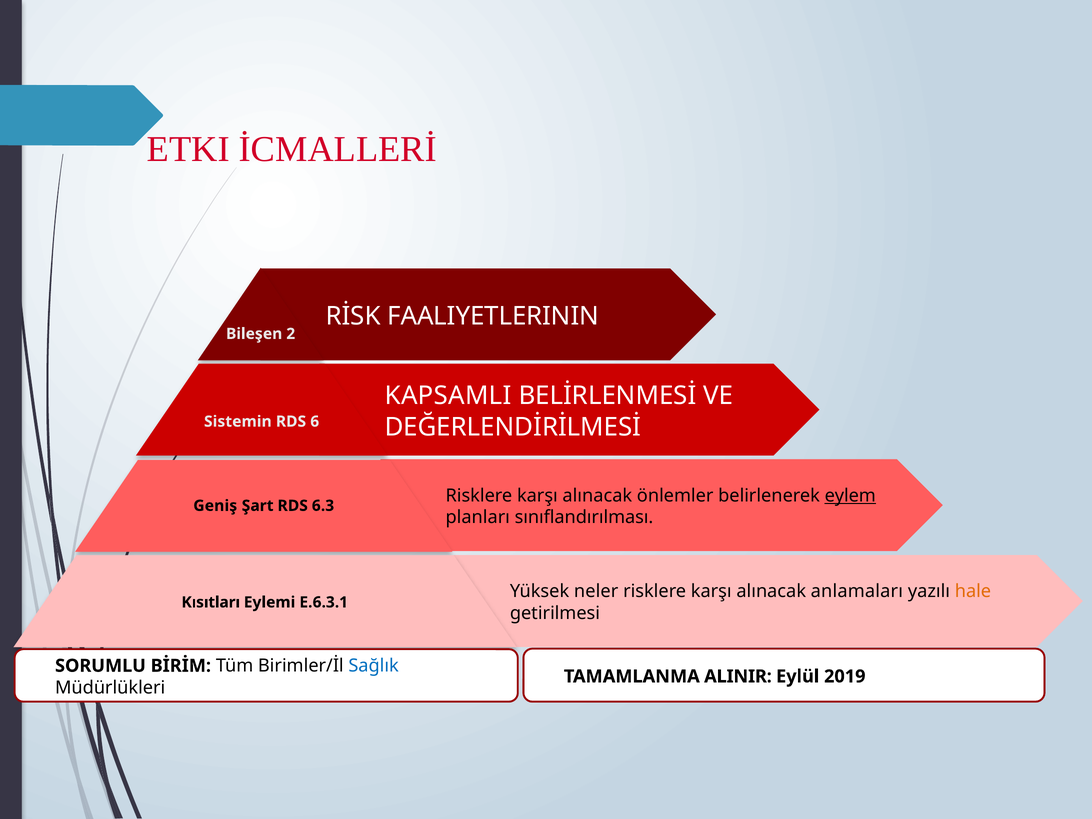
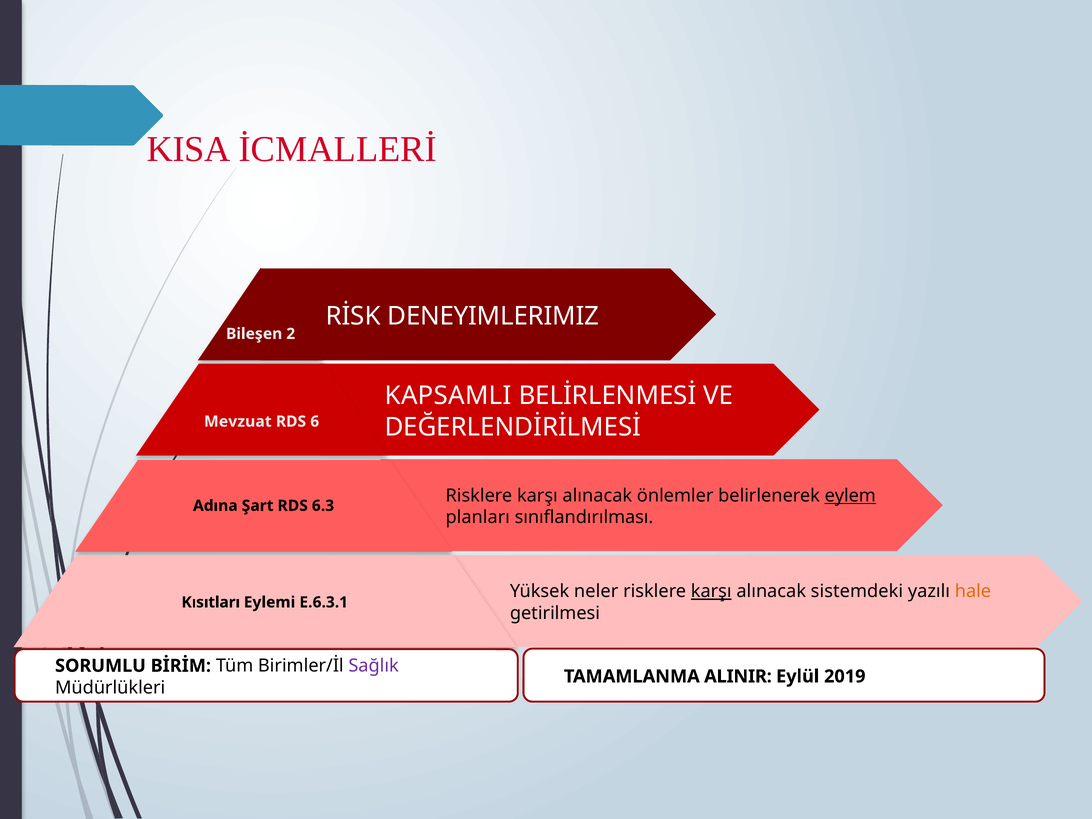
ETKI: ETKI -> KISA (189, 149)
FAALIYETLERININ: FAALIYETLERININ -> DENEYIMLERIMIZ (493, 316)
Sistemin: Sistemin -> Mevzuat (238, 422)
Geniş: Geniş -> Adına (215, 506)
karşı underline: none -> present (711, 591)
anlamaları: anlamaları -> sistemdeki (857, 591)
Sağlık colour: blue -> purple (374, 666)
